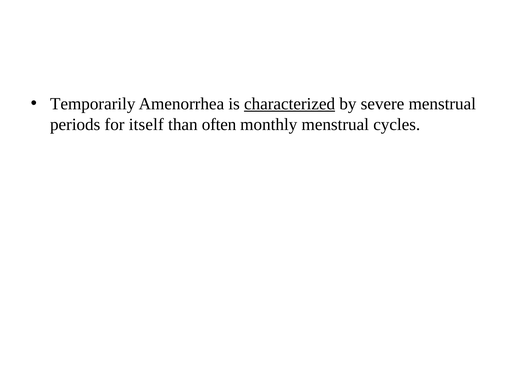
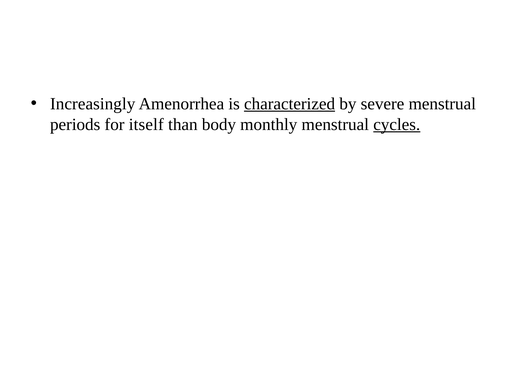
Temporarily: Temporarily -> Increasingly (93, 104)
often: often -> body (219, 124)
cycles underline: none -> present (397, 124)
